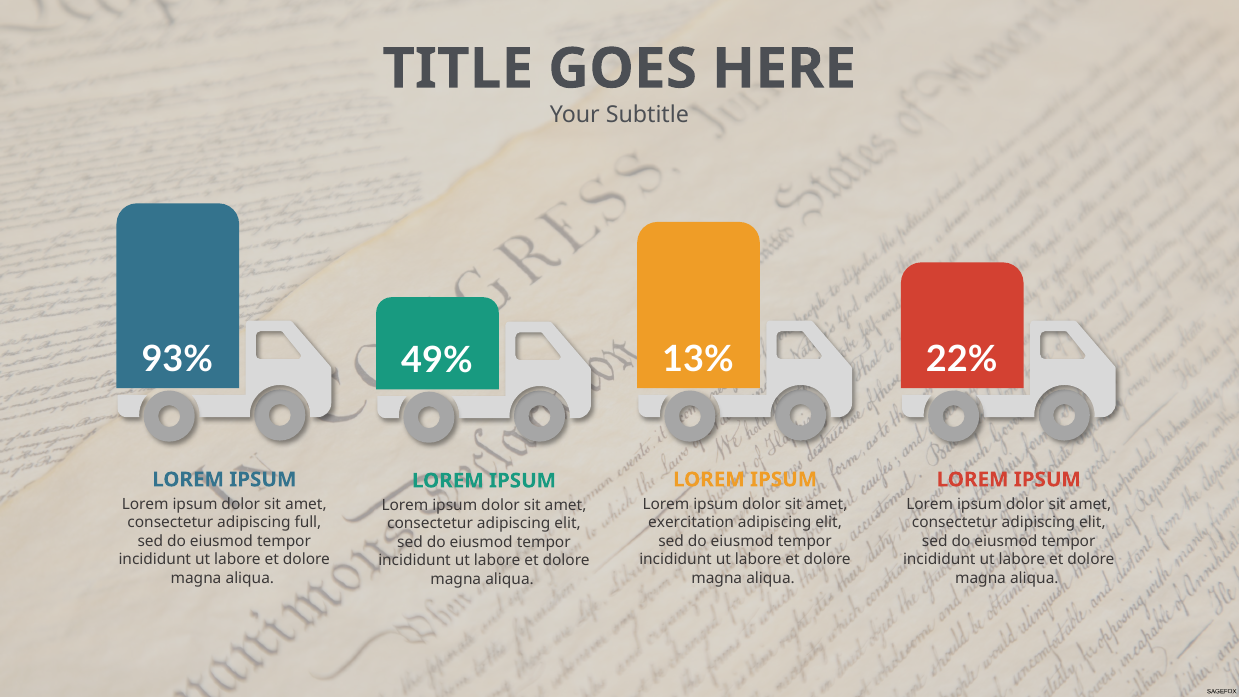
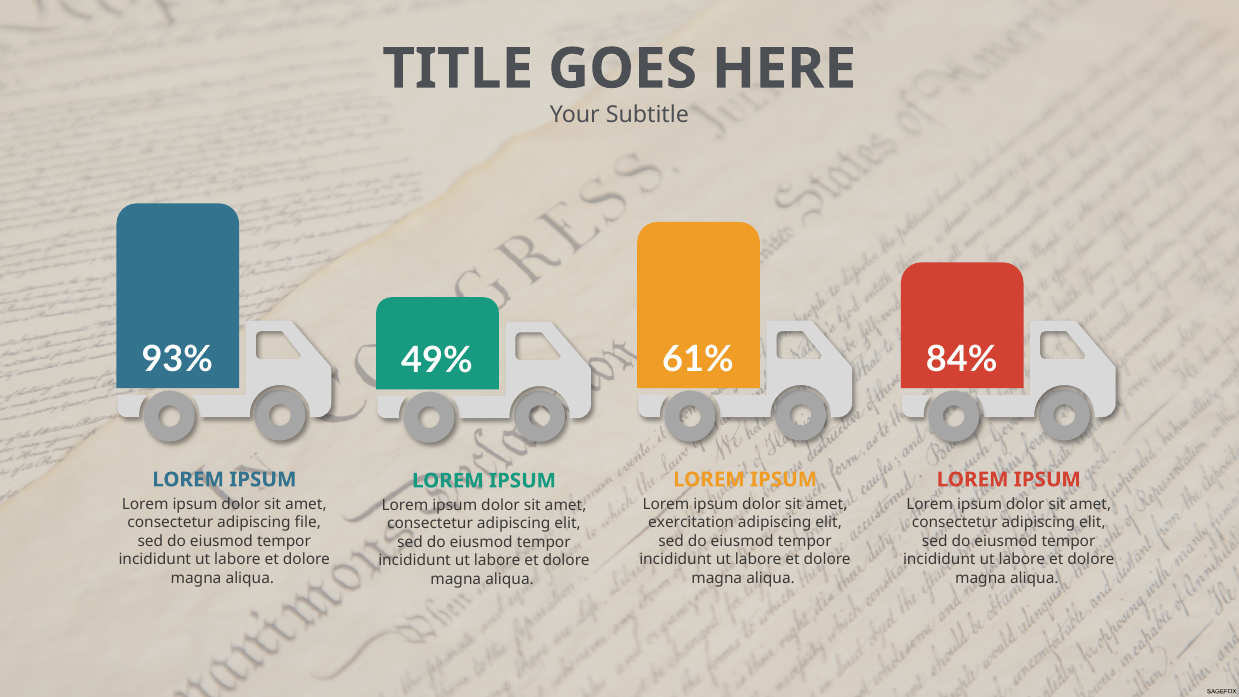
13%: 13% -> 61% (698, 359)
22%: 22% -> 84% (962, 359)
full: full -> file (308, 523)
